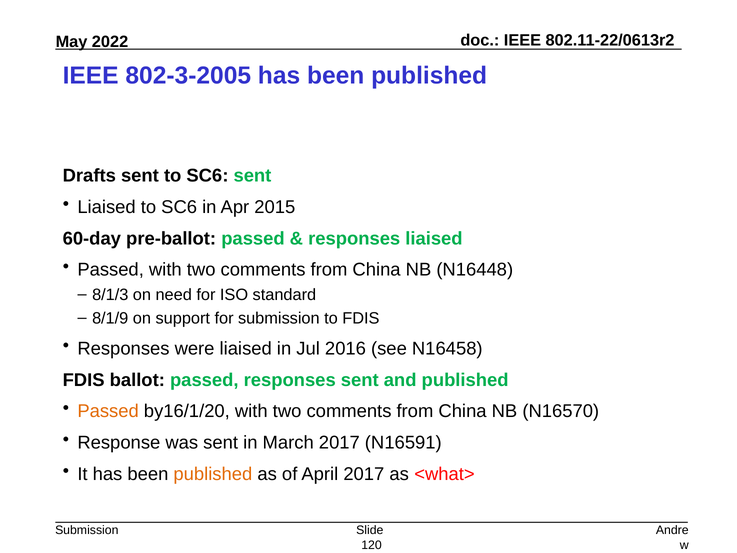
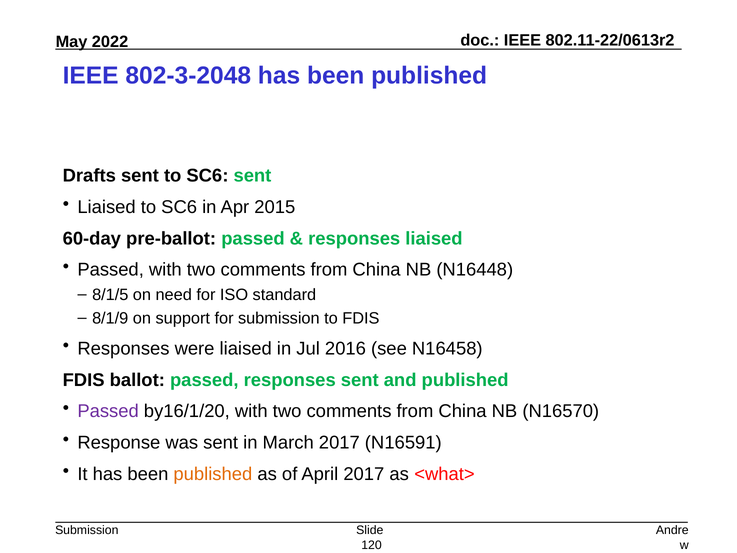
802-3-2005: 802-3-2005 -> 802-3-2048 (188, 75)
8/1/3: 8/1/3 -> 8/1/5 (110, 295)
Passed colour: orange -> purple (108, 411)
